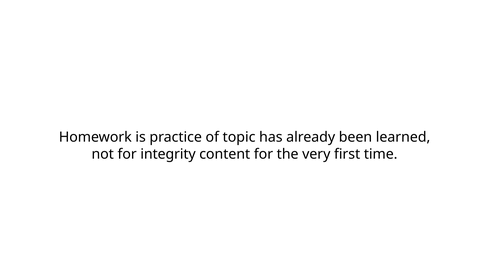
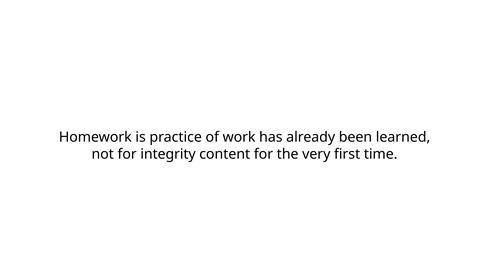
topic: topic -> work (239, 137)
